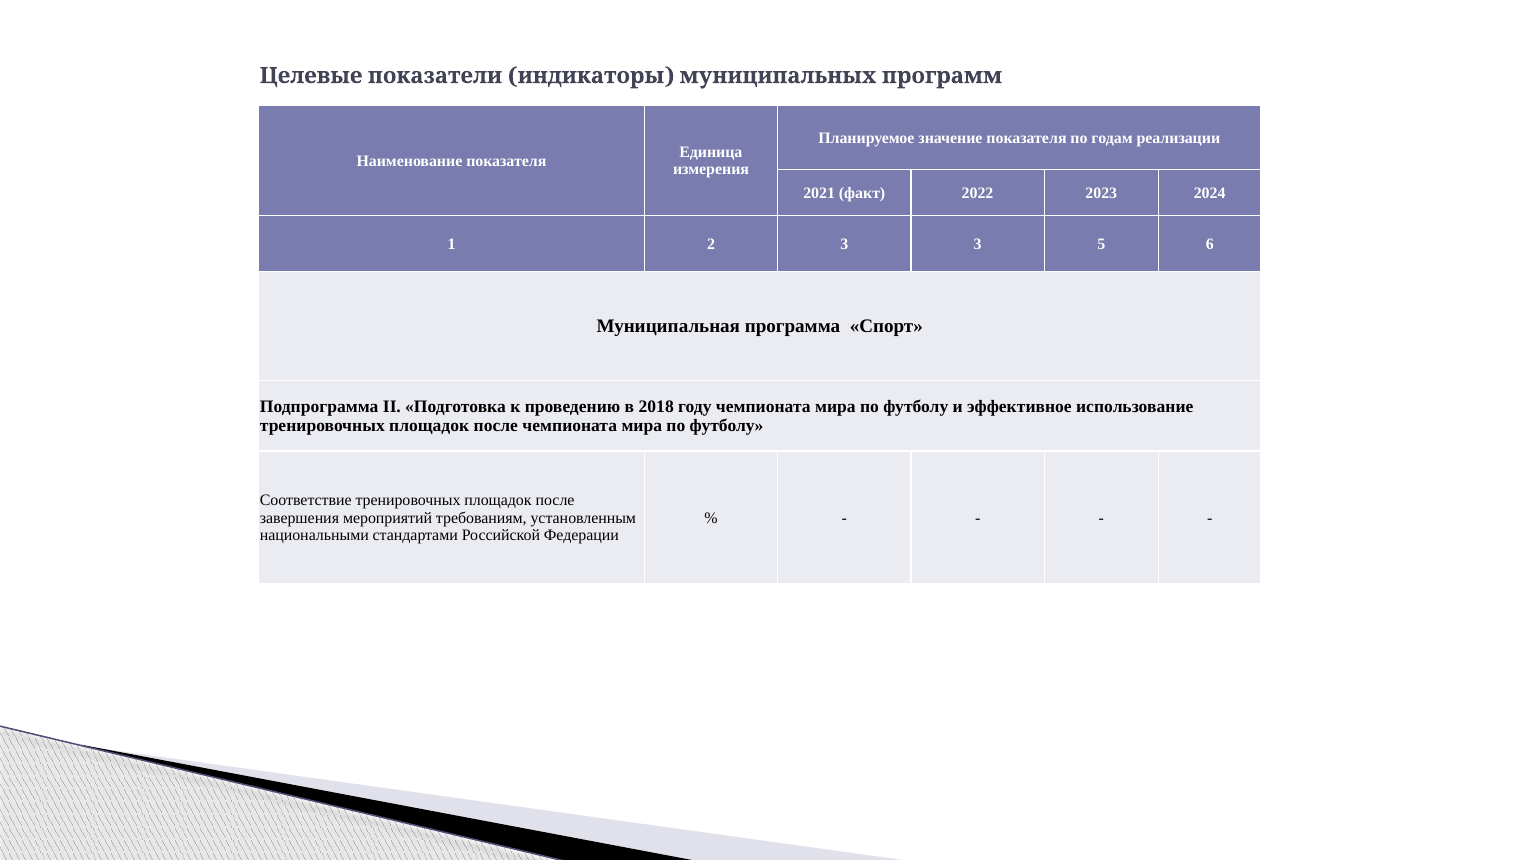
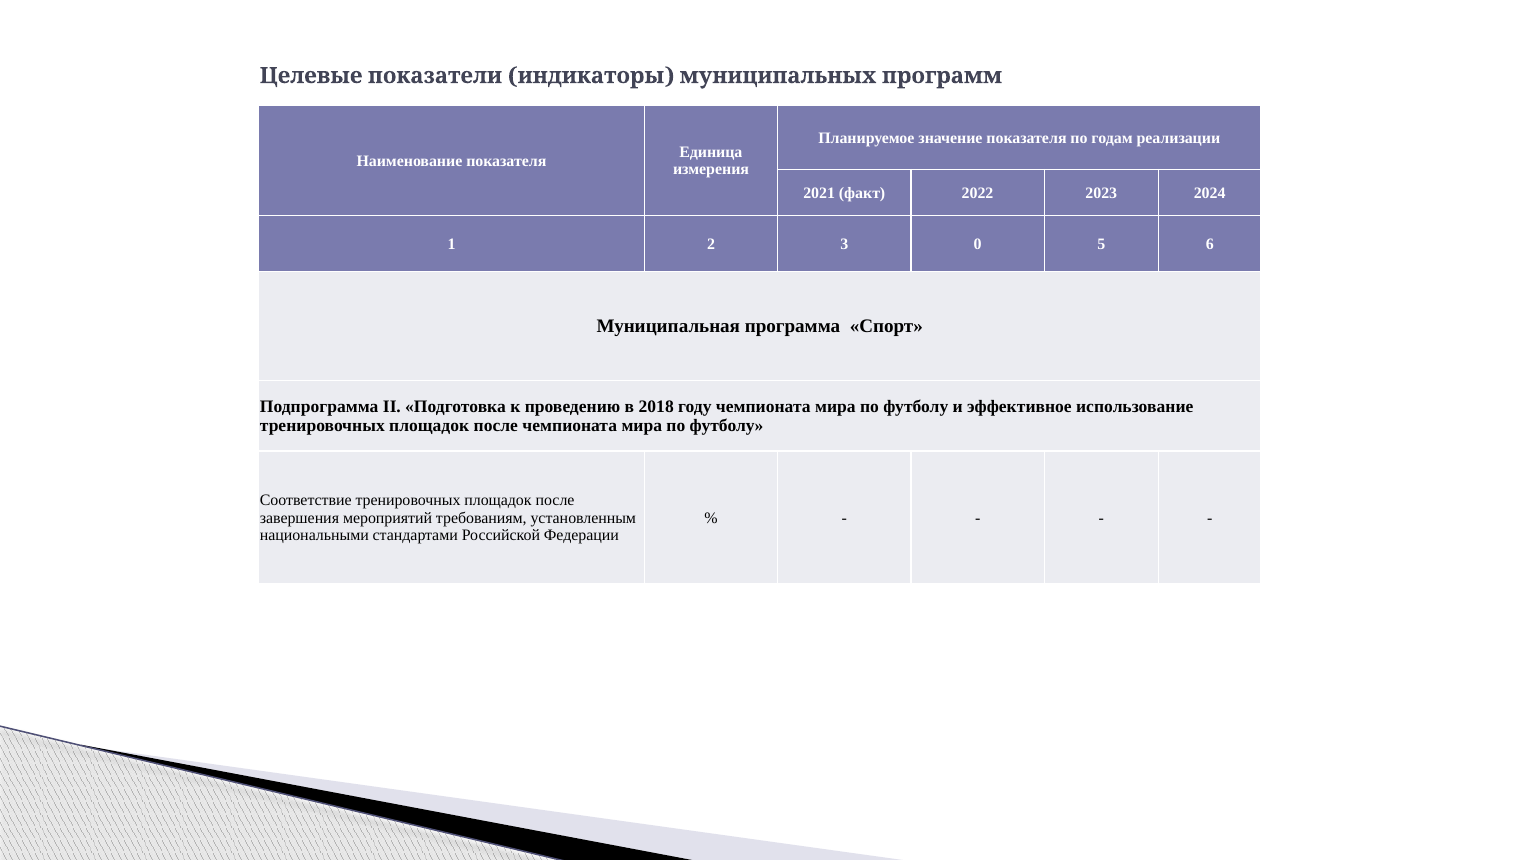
3 3: 3 -> 0 (978, 244)
